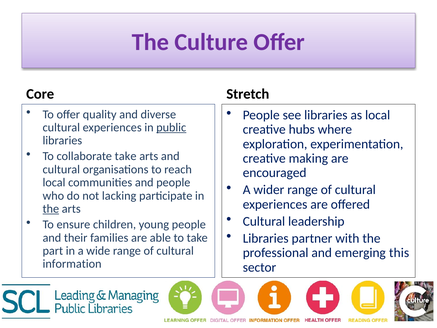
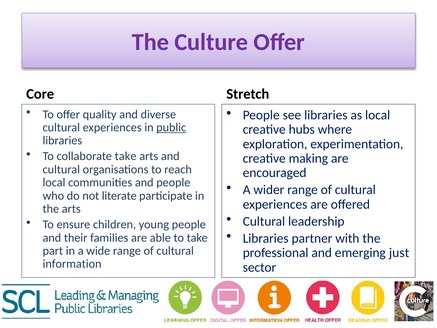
lacking: lacking -> literate (119, 196)
the underline: present -> none (51, 209)
this: this -> just (399, 253)
